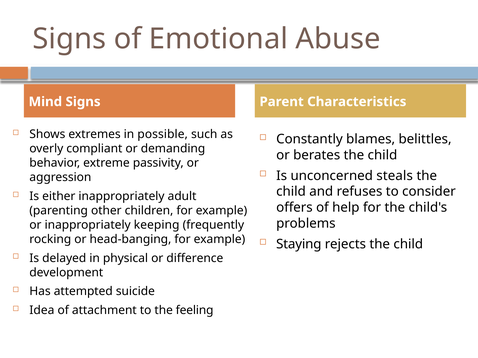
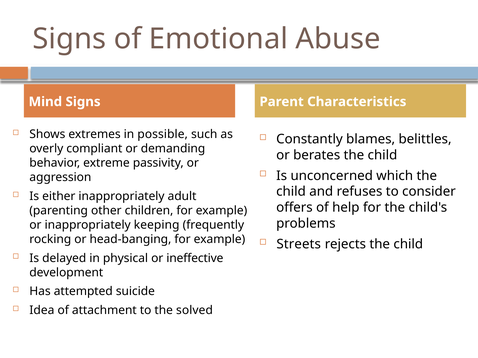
steals: steals -> which (395, 176)
Staying: Staying -> Streets (299, 244)
difference: difference -> ineffective (195, 258)
feeling: feeling -> solved (194, 311)
